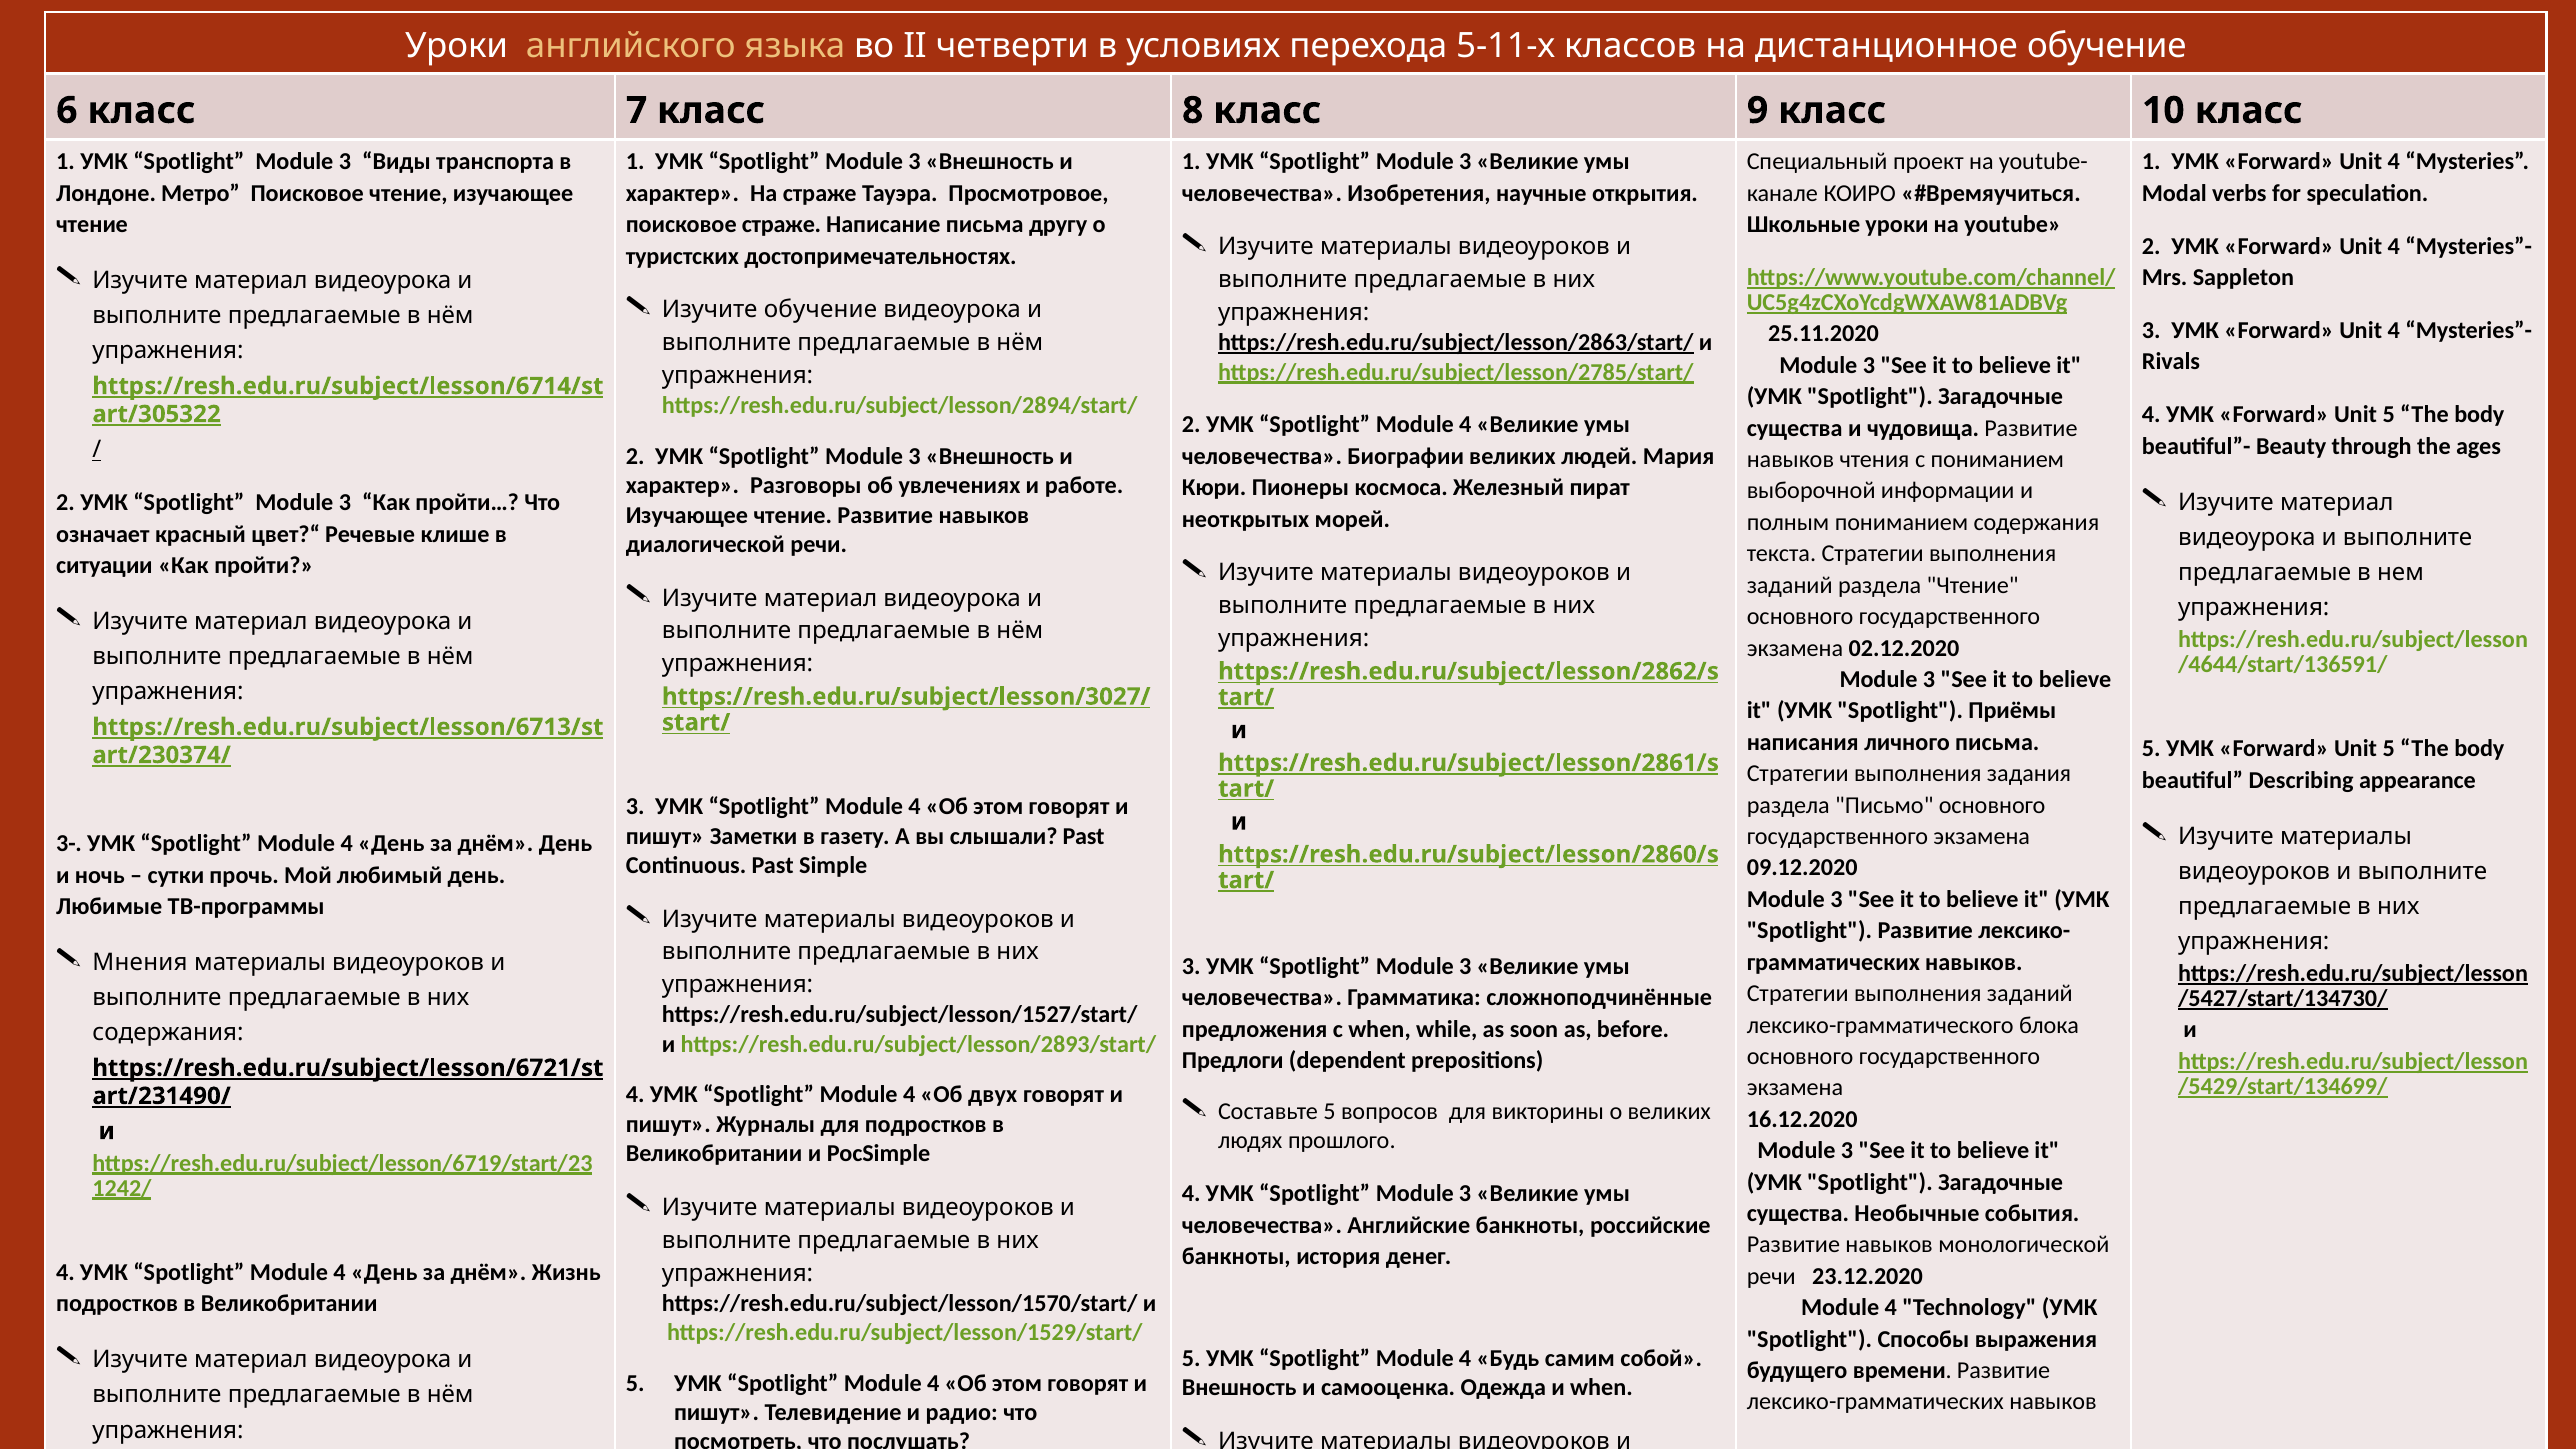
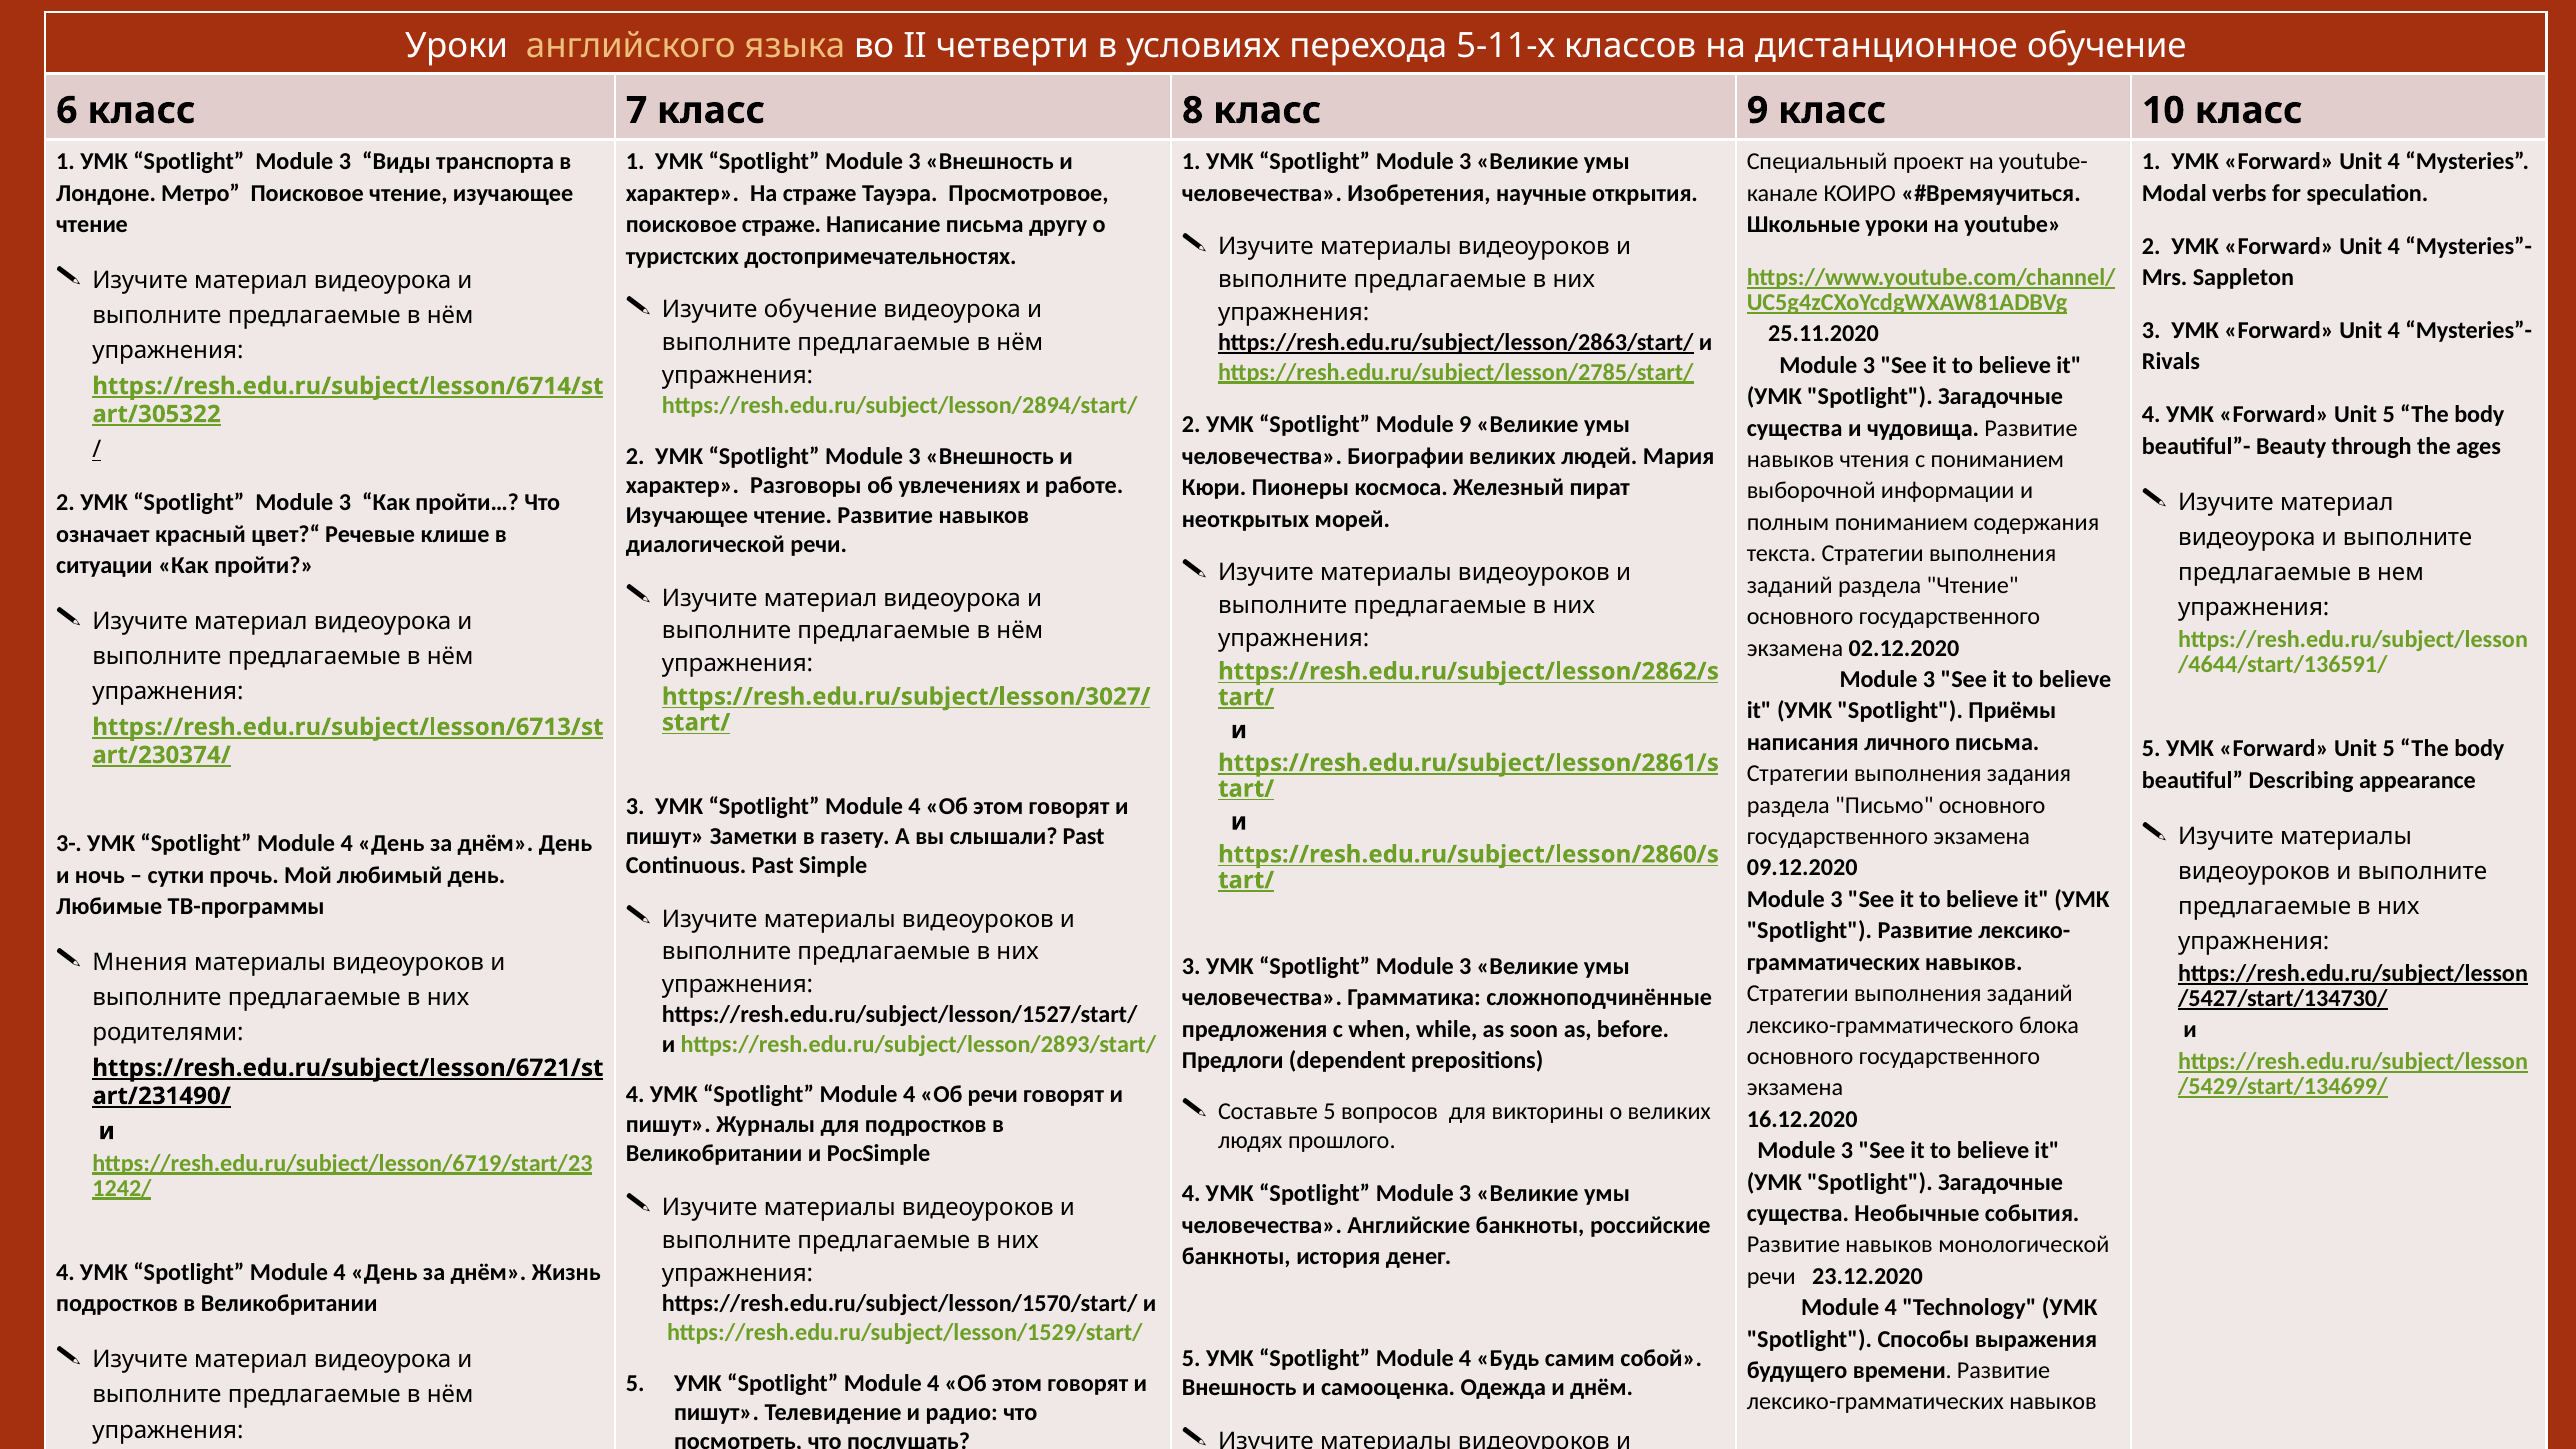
4: 4 -> 9 (1465, 425)
содержания: содержания -> родителями (168, 1033)
Об двух: двух -> речи (993, 1095)
и when: when -> днём (1602, 1388)
